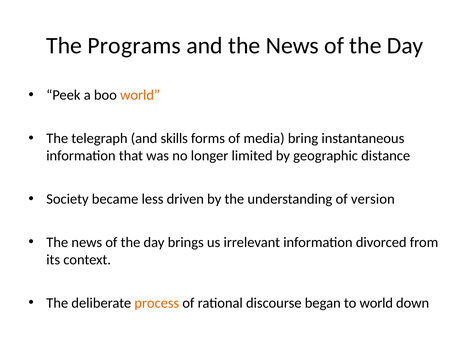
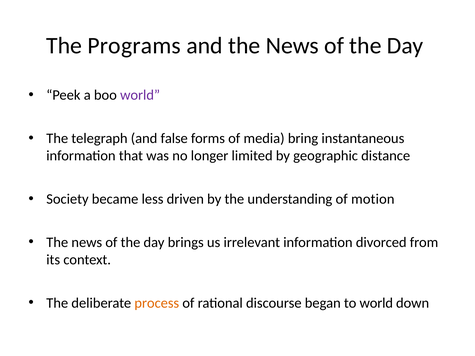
world colour: orange -> purple (140, 95)
skills: skills -> false (174, 138)
version: version -> motion (373, 199)
